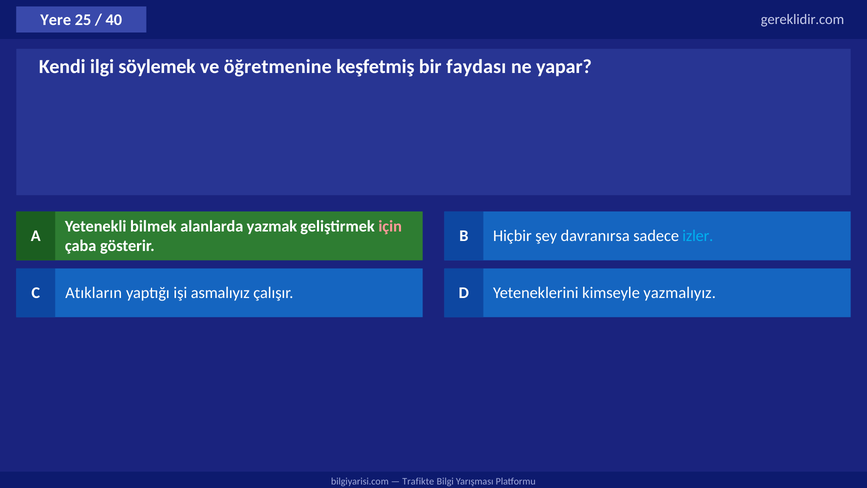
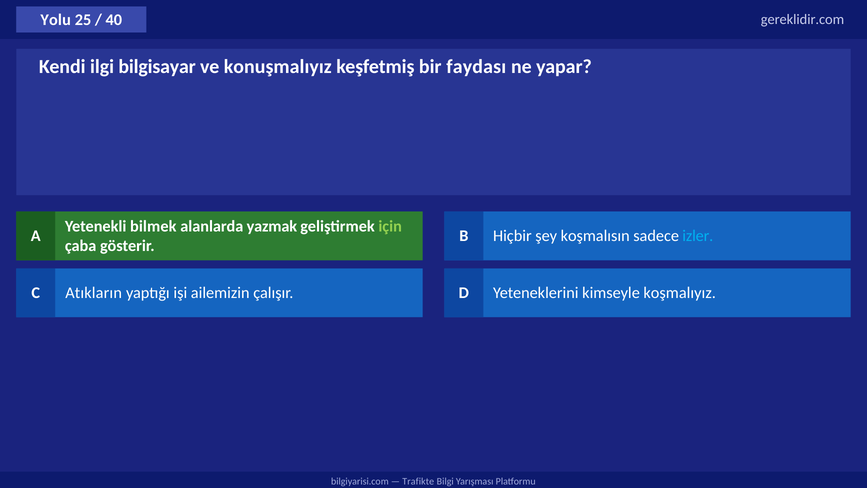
Yere: Yere -> Yolu (56, 20)
söylemek: söylemek -> bilgisayar (157, 67)
öğretmenine: öğretmenine -> konuşmalıyız (278, 67)
için colour: pink -> light green (390, 226)
davranırsa: davranırsa -> koşmalısın (595, 236)
asmalıyız: asmalıyız -> ailemizin (220, 293)
yazmalıyız: yazmalıyız -> koşmalıyız (680, 293)
